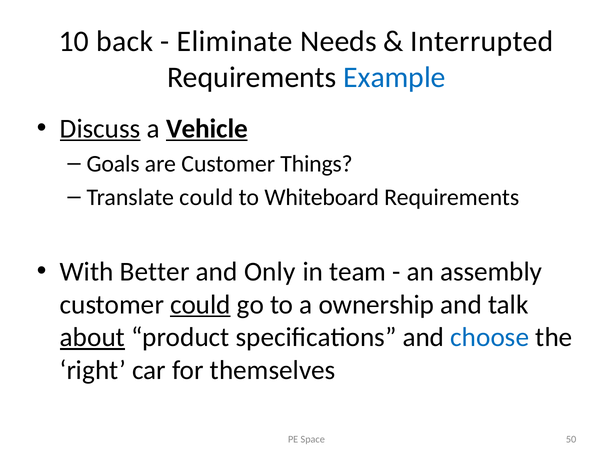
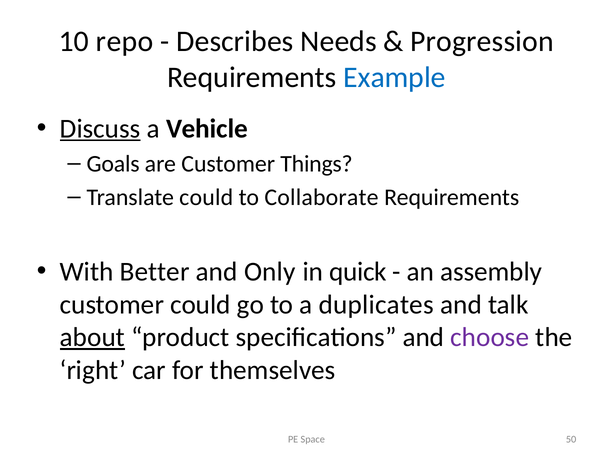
back: back -> repo (125, 41)
Eliminate: Eliminate -> Describes (235, 41)
Interrupted: Interrupted -> Progression (482, 41)
Vehicle underline: present -> none (207, 129)
Whiteboard: Whiteboard -> Collaborate (322, 197)
team: team -> quick (358, 272)
could underline: present -> none (200, 304)
ownership: ownership -> duplicates (376, 304)
choose colour: blue -> purple (490, 337)
